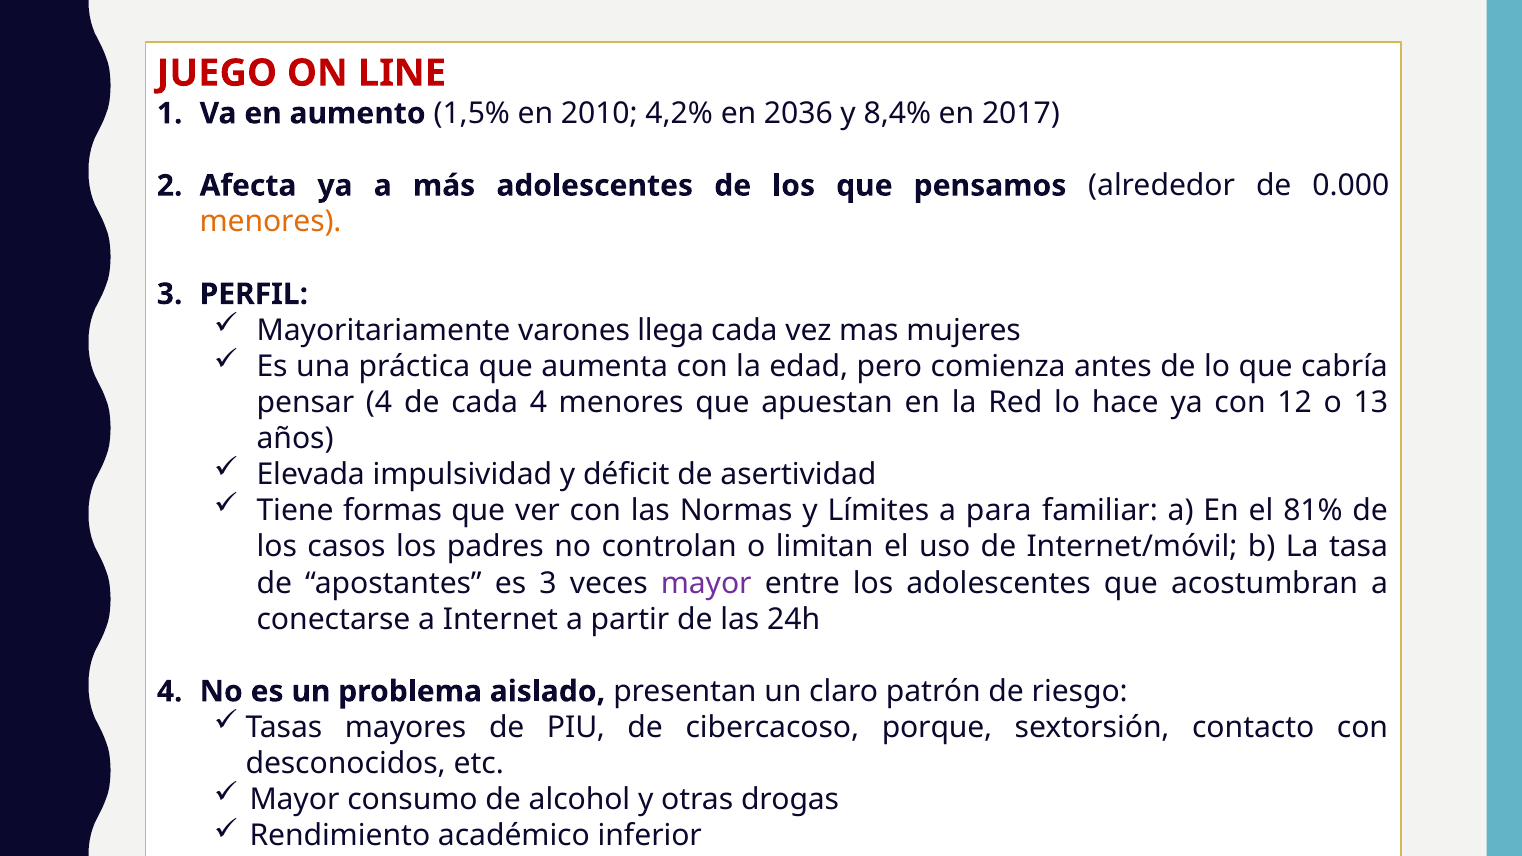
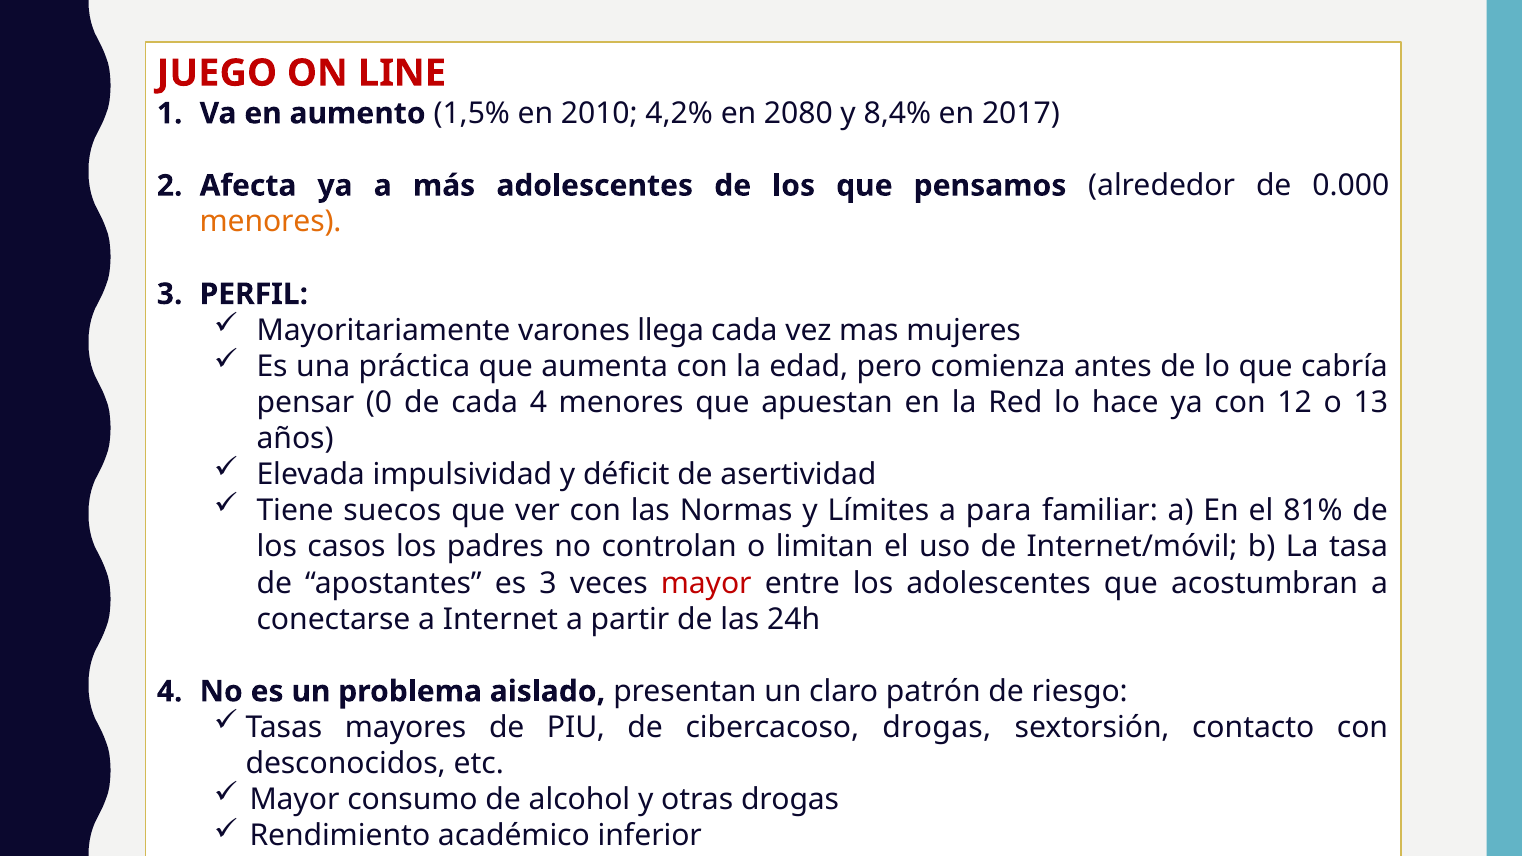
2036: 2036 -> 2080 (798, 113)
pensar 4: 4 -> 0 (379, 403)
formas: formas -> suecos (392, 511)
mayor colour: purple -> red (706, 583)
cibercacoso porque: porque -> drogas (937, 728)
